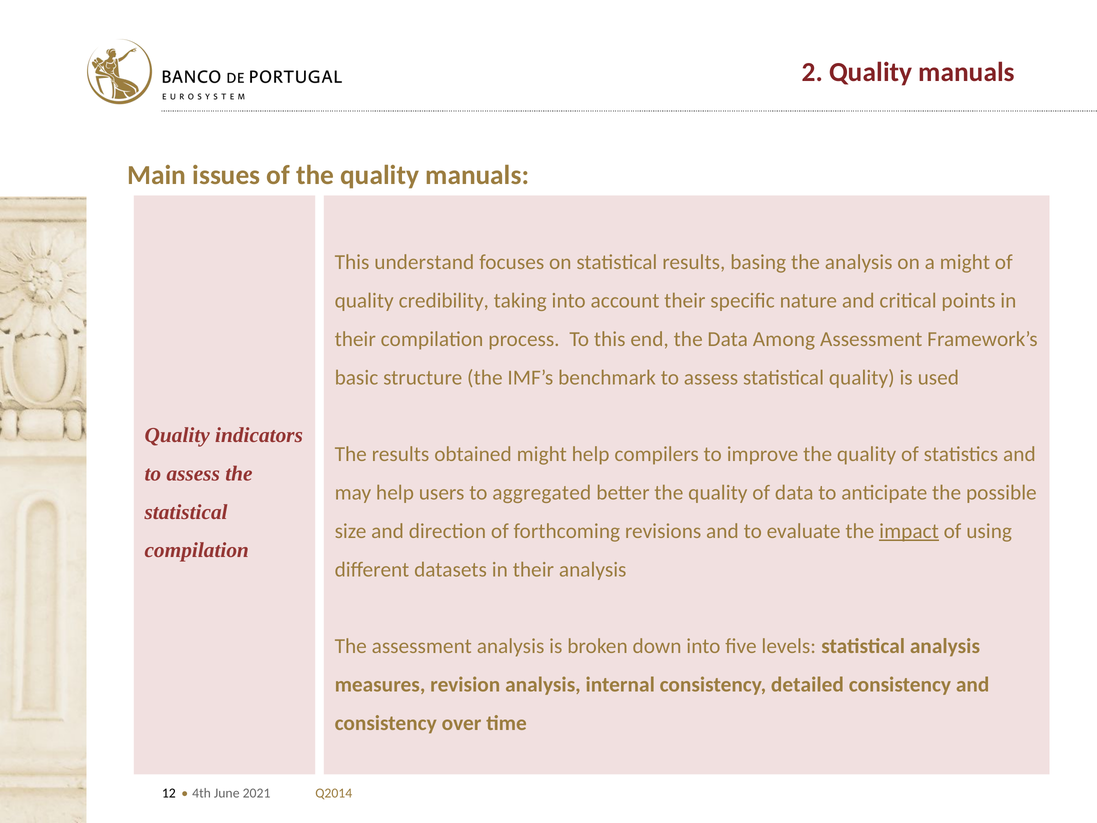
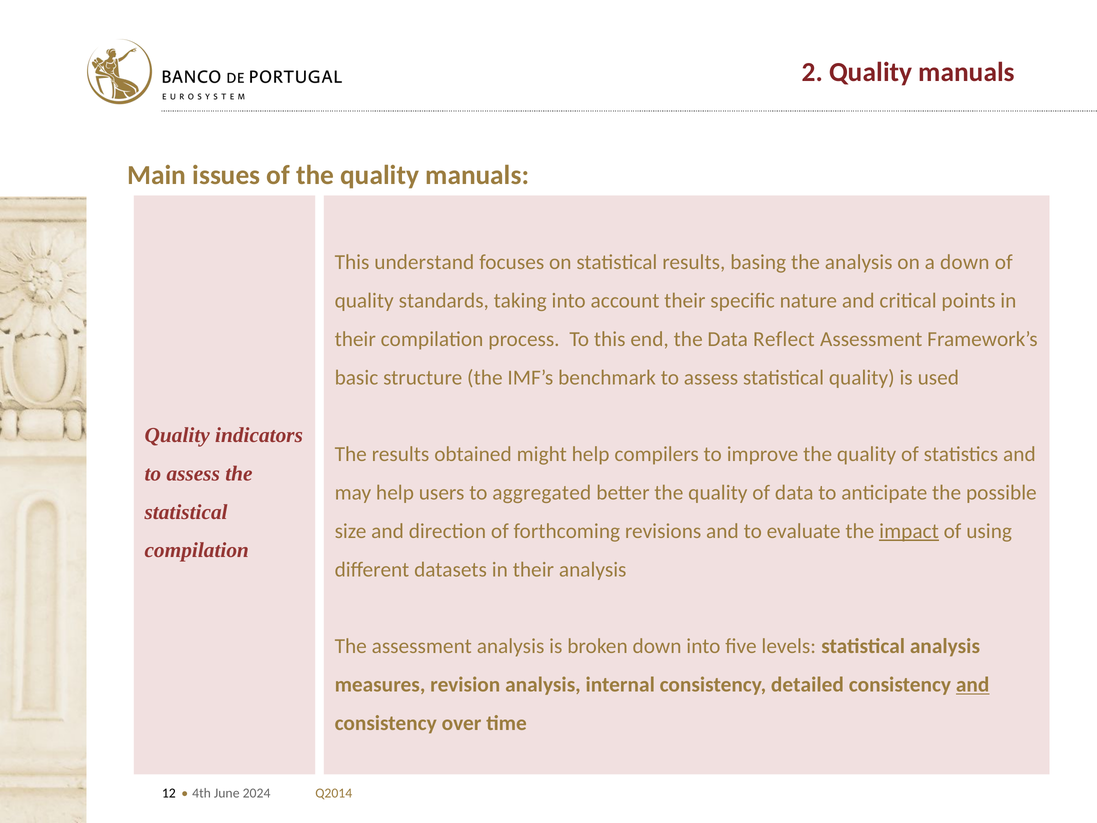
a might: might -> down (965, 262)
credibility: credibility -> standards (444, 301)
Among: Among -> Reflect (784, 339)
and underline: none -> present (973, 685)
2021: 2021 -> 2024 (257, 793)
